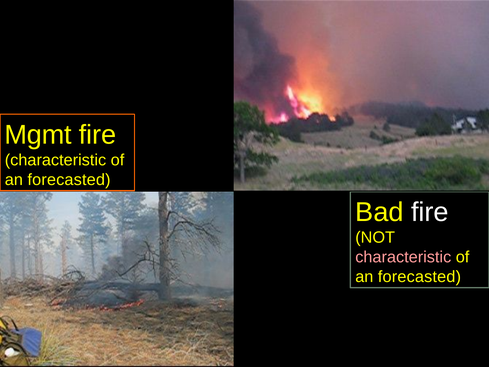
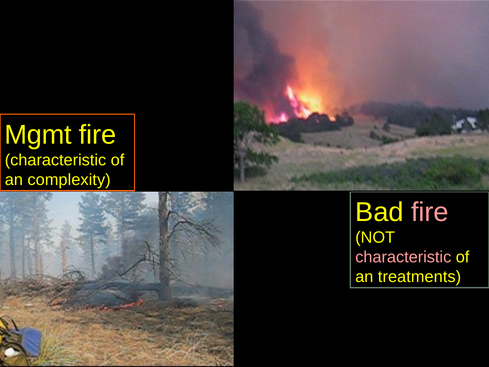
forecasted: forecasted -> complexity (69, 180)
fire colour: white -> pink (430, 212)
forecasted: forecasted -> treatments (420, 277)
